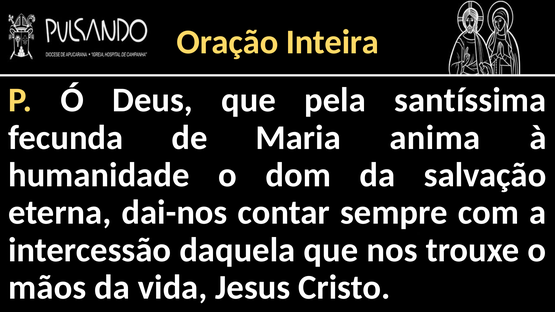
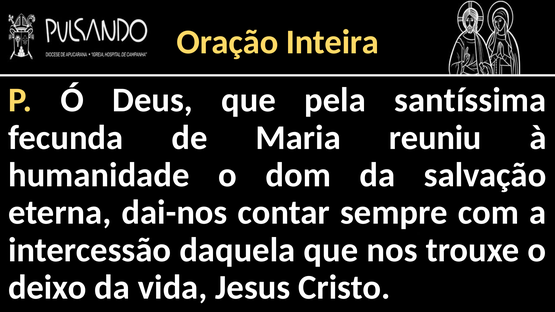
anima: anima -> reuniu (435, 138)
mãos: mãos -> deixo (47, 287)
